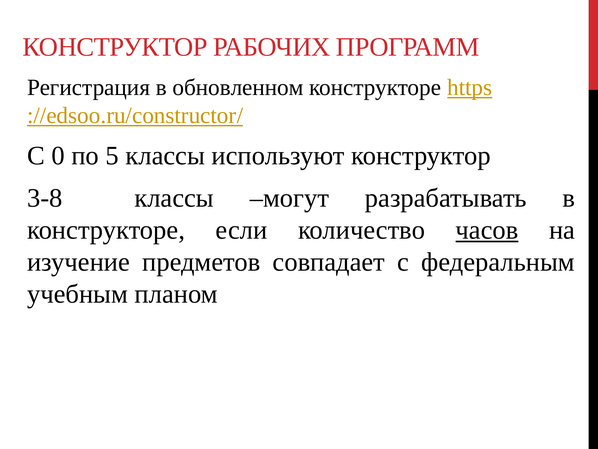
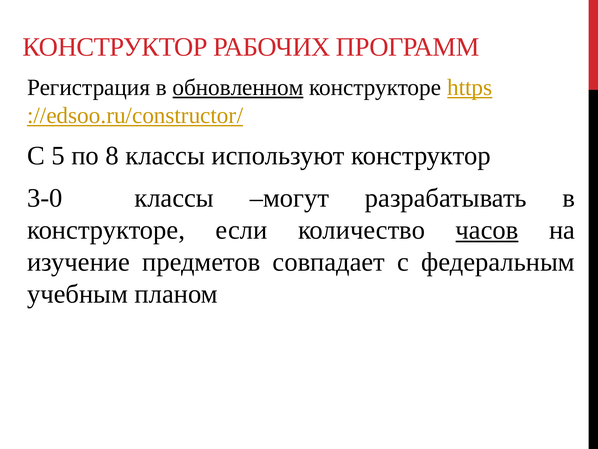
обновленном underline: none -> present (238, 87)
0: 0 -> 5 (58, 156)
5: 5 -> 8 (112, 156)
3-8: 3-8 -> 3-0 (45, 198)
